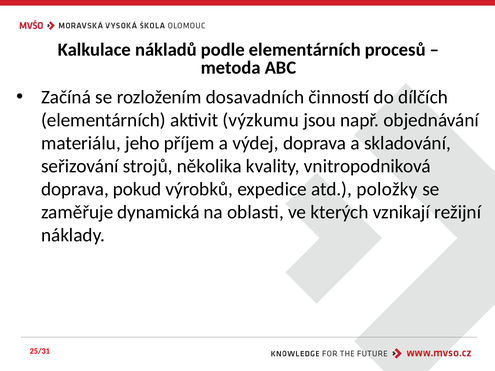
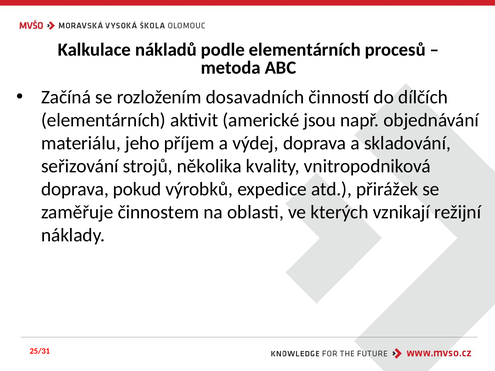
výzkumu: výzkumu -> americké (261, 120)
položky: položky -> přirážek (387, 189)
dynamická: dynamická -> činnostem (158, 212)
